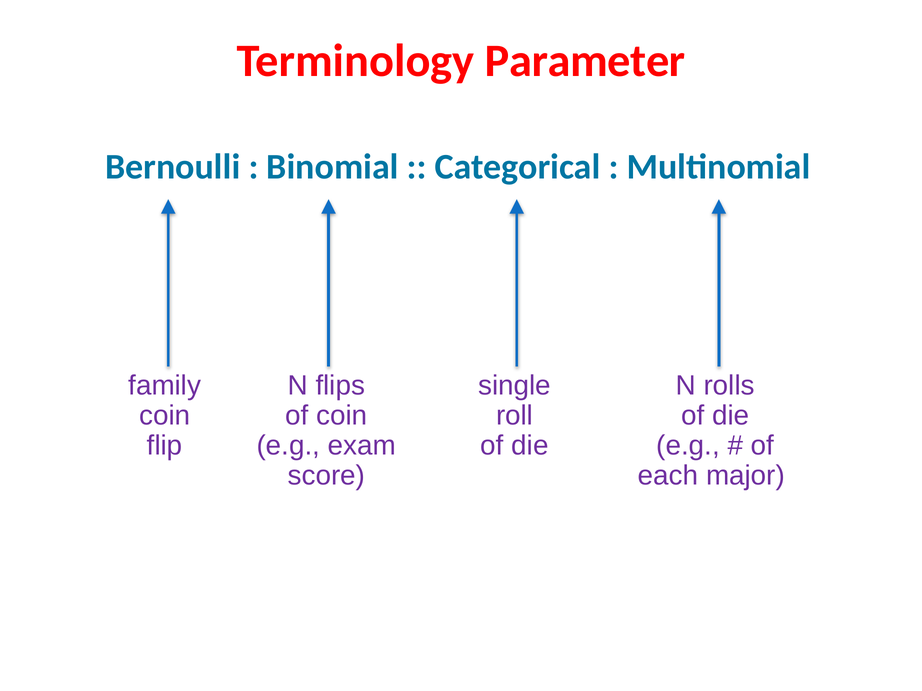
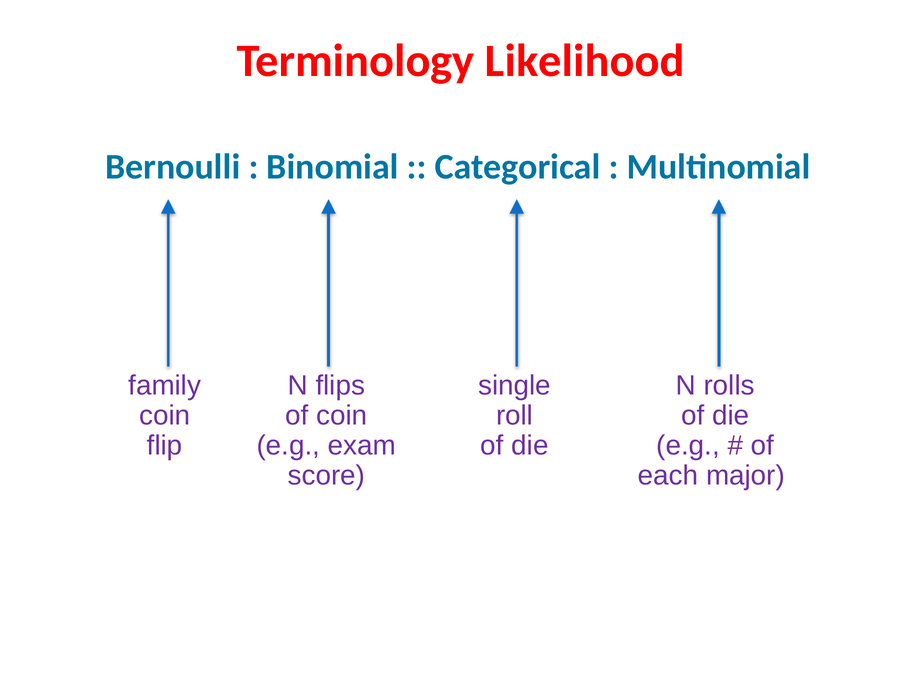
Parameter: Parameter -> Likelihood (585, 61)
